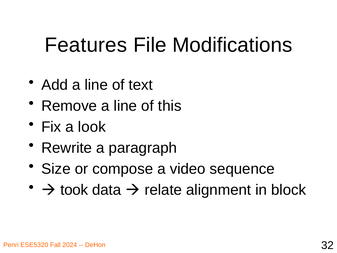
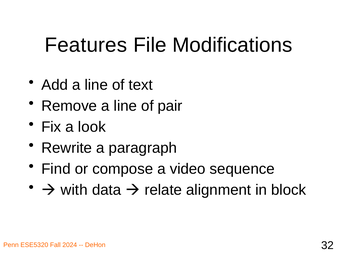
this: this -> pair (170, 106)
Size: Size -> Find (56, 169)
took: took -> with (74, 190)
